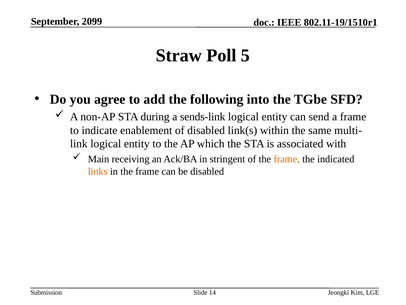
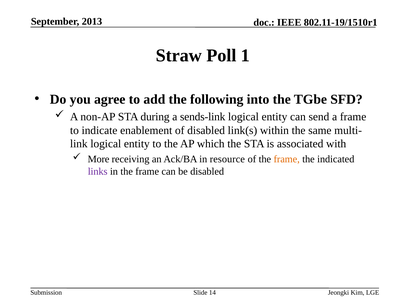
2099: 2099 -> 2013 (92, 22)
5: 5 -> 1 (246, 55)
Main: Main -> More (99, 159)
stringent: stringent -> resource (227, 159)
links colour: orange -> purple (98, 171)
